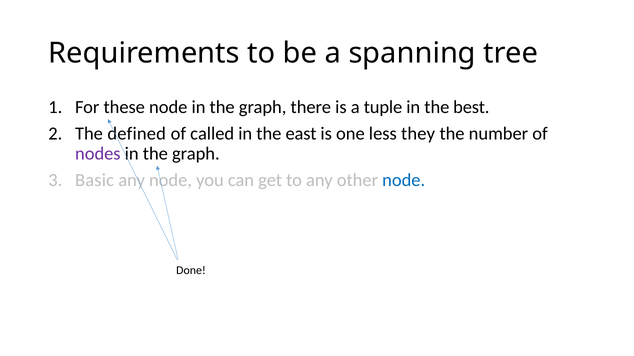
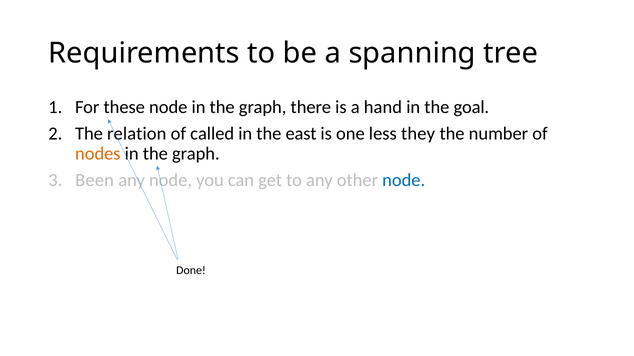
tuple: tuple -> hand (383, 107)
best: best -> goal (471, 107)
defined: defined -> relation (137, 134)
nodes colour: purple -> orange (98, 154)
Basic: Basic -> Been (95, 180)
